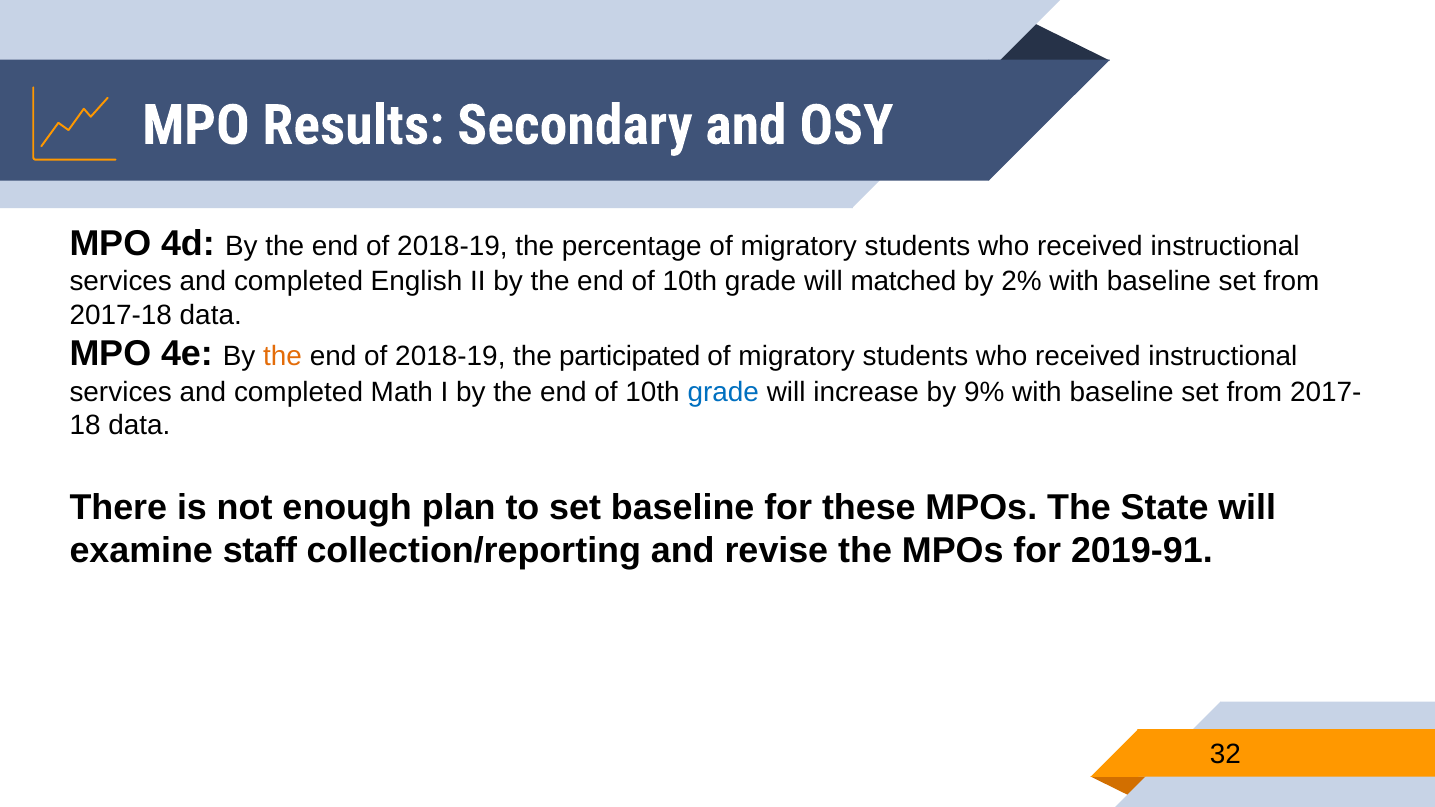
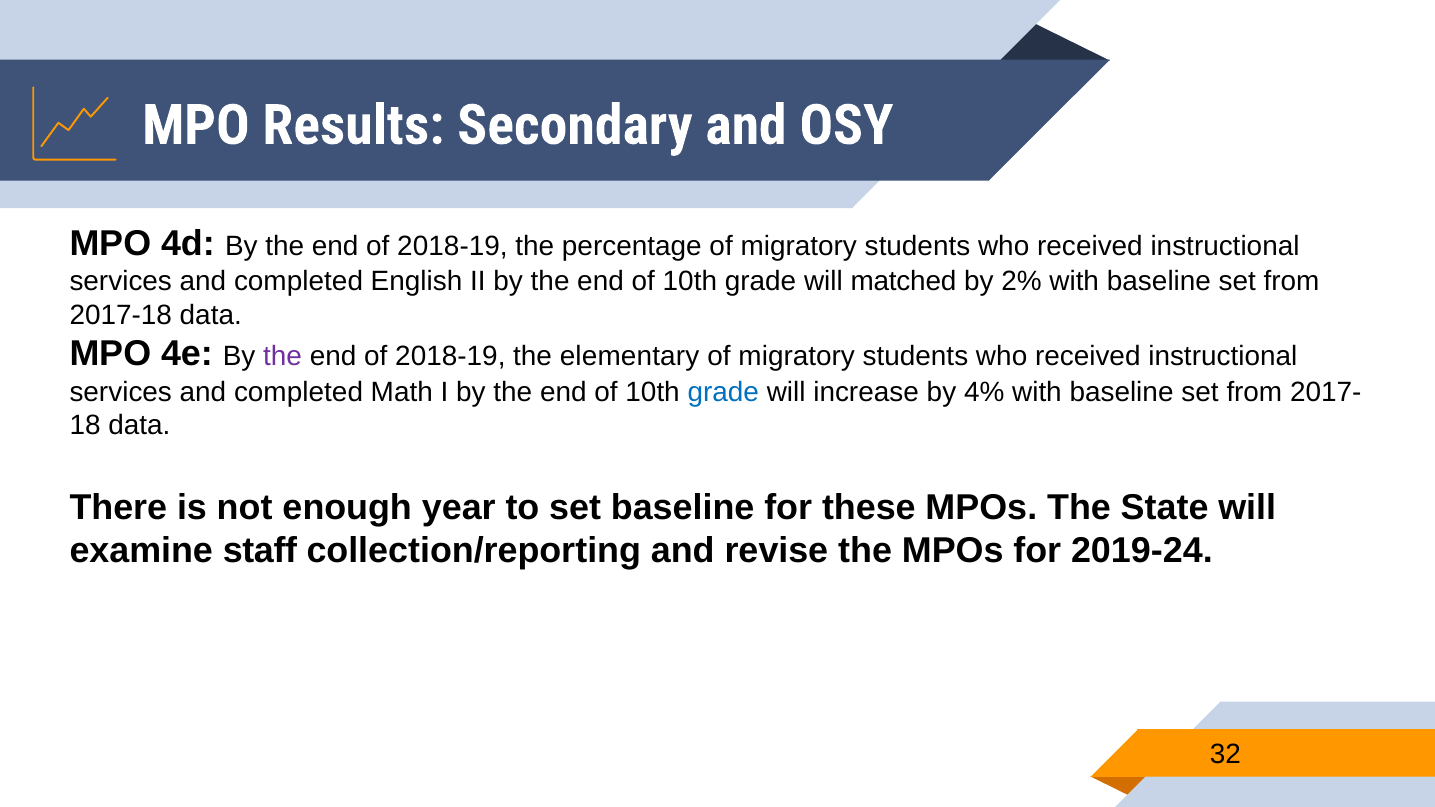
the colour: orange -> purple (283, 357)
participated: participated -> elementary (630, 357)
9%: 9% -> 4% (984, 392)
plan: plan -> year (459, 507)
2019-91: 2019-91 -> 2019-24 (1142, 550)
